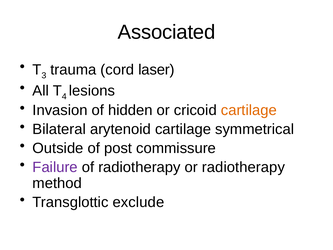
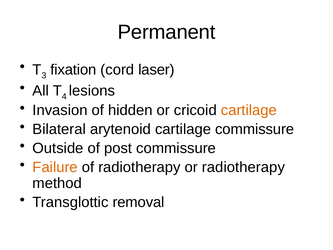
Associated: Associated -> Permanent (167, 32)
trauma: trauma -> fixation (73, 70)
cartilage symmetrical: symmetrical -> commissure (255, 129)
Failure colour: purple -> orange (55, 167)
exclude: exclude -> removal (139, 202)
